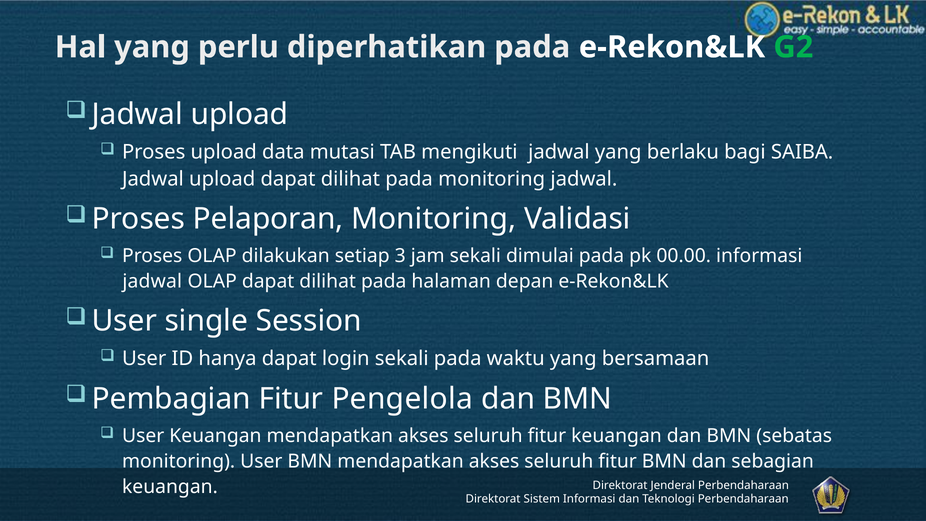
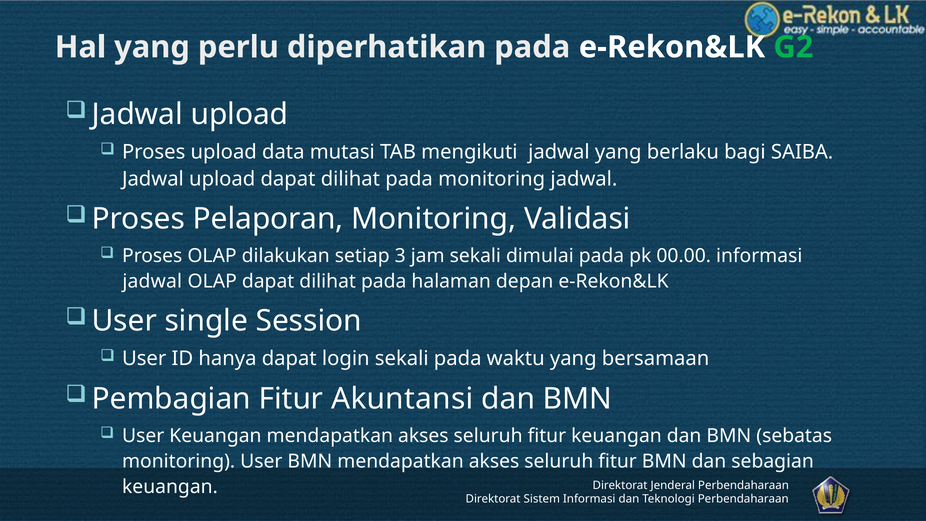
Pengelola: Pengelola -> Akuntansi (402, 399)
